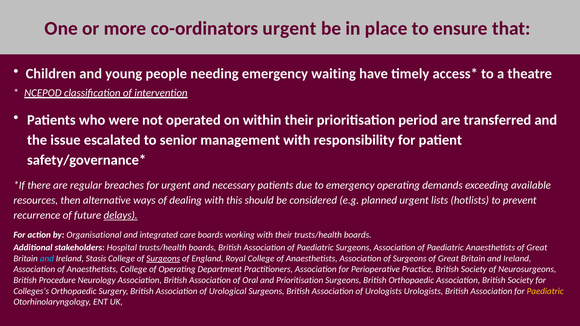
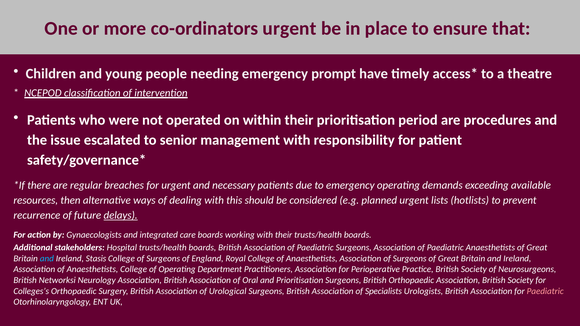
waiting: waiting -> prompt (334, 74)
transferred: transferred -> procedures (497, 120)
Organisational: Organisational -> Gynaecologists (94, 235)
Surgeons underline: present -> none (163, 259)
Procedure: Procedure -> Networksi (57, 280)
of Urologists: Urologists -> Specialists (383, 291)
Paediatric colour: yellow -> pink (545, 291)
